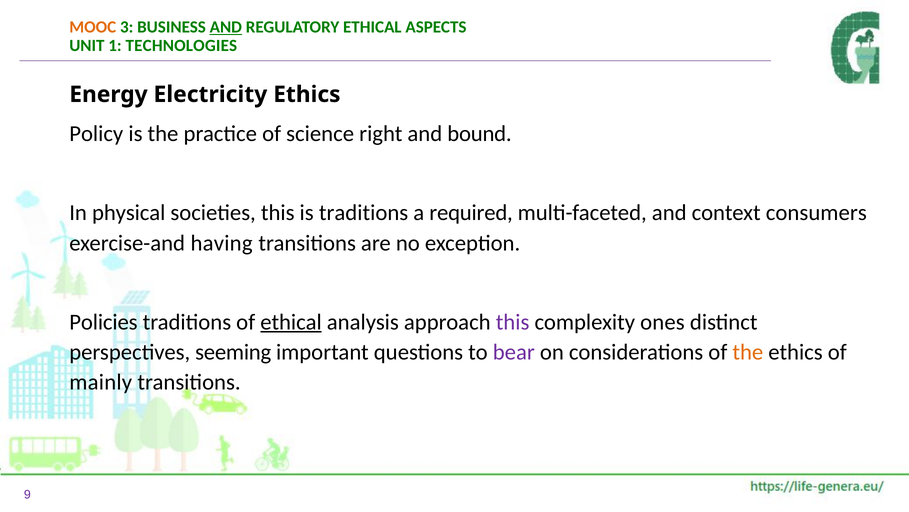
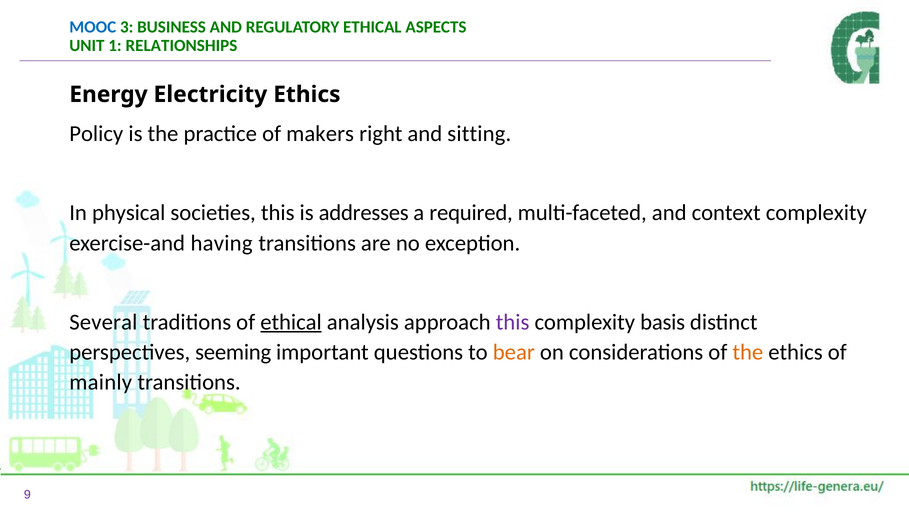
MOOC colour: orange -> blue (93, 27)
AND underline: present -> none (226, 27)
TECHNOLOGIES: TECHNOLOGIES -> RELATIONSHIPS (181, 46)
science: science -> makers (320, 134)
bound: bound -> sitting (479, 134)
is traditions: traditions -> addresses (364, 213)
context consumers: consumers -> complexity (816, 213)
Policies: Policies -> Several (103, 322)
ones: ones -> basis (663, 322)
bear colour: purple -> orange (514, 352)
